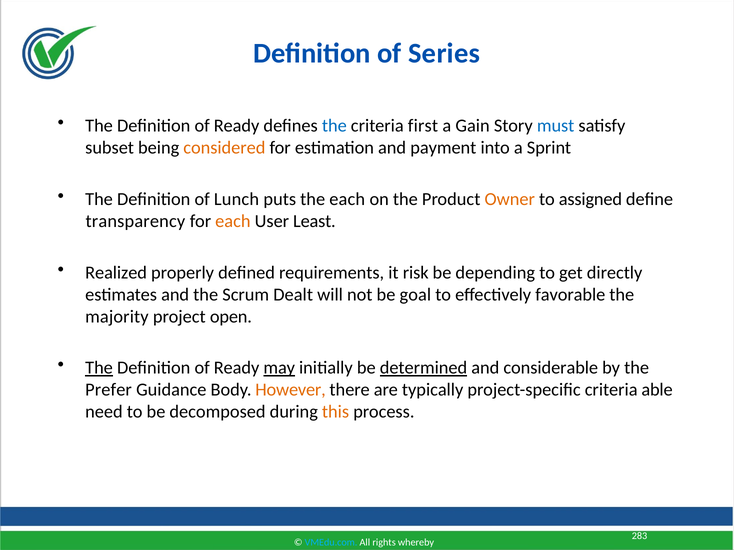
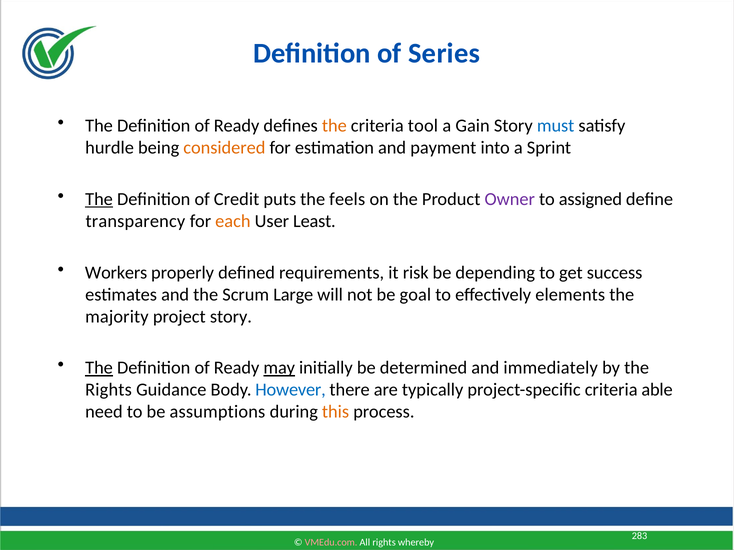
the colour: blue -> orange (334, 126)
first: first -> tool (423, 126)
subset: subset -> hurdle (110, 148)
The underline: none -> present (99, 199)
Lunch: Lunch -> Credit (237, 199)
the each: each -> feels (347, 199)
Owner colour: orange -> purple (510, 199)
Realized: Realized -> Workers (116, 273)
directly: directly -> success (615, 273)
Dealt: Dealt -> Large (293, 295)
favorable: favorable -> elements (570, 295)
project open: open -> story (231, 317)
determined underline: present -> none (423, 368)
considerable: considerable -> immediately (551, 368)
Prefer: Prefer -> Rights (109, 390)
However colour: orange -> blue (291, 390)
decomposed: decomposed -> assumptions (217, 412)
VMEdu.com colour: light blue -> pink (331, 543)
